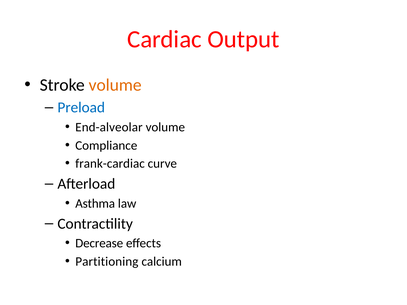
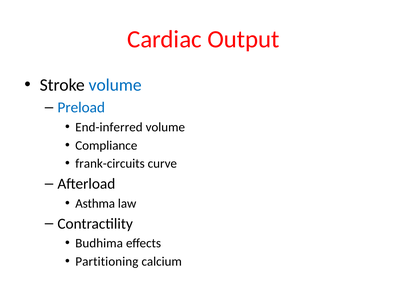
volume colour: orange -> blue (115, 85)
End-alveolar: End-alveolar -> End-inferred (109, 127)
frank-cardiac: frank-cardiac -> frank-circuits (110, 164)
Decrease: Decrease -> Budhima (99, 243)
